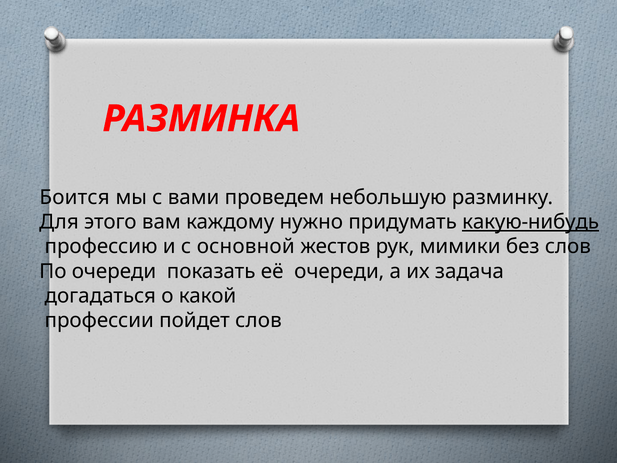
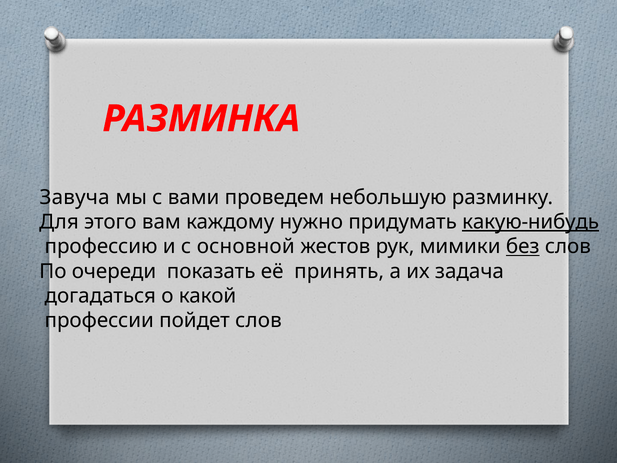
Боится: Боится -> Завуча (75, 197)
без underline: none -> present (523, 246)
её очереди: очереди -> принять (339, 271)
